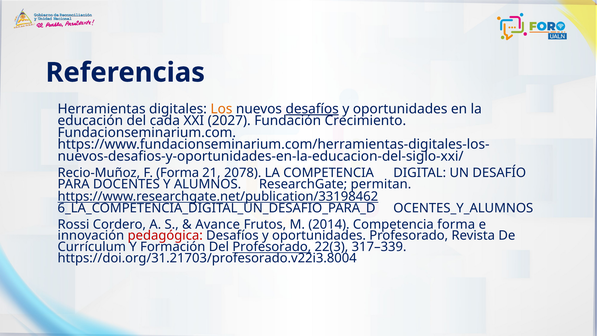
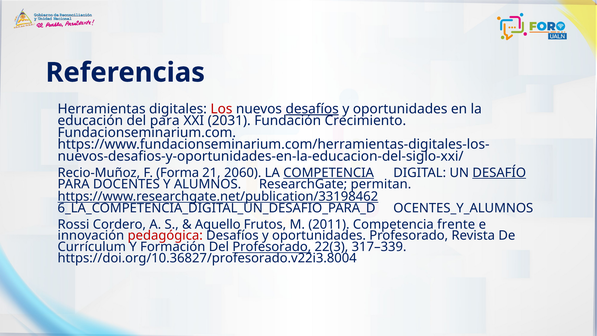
Los colour: orange -> red (221, 109)
del cada: cada -> para (165, 121)
2027: 2027 -> 2031 (229, 121)
2078: 2078 -> 2060 (243, 173)
COMPETENCIA underline: none -> present (329, 173)
DESAFÍO underline: none -> present (499, 173)
Avance: Avance -> Aquello (218, 224)
2014: 2014 -> 2011 (329, 224)
Competencia forma: forma -> frente (456, 224)
https://doi.org/31.21703/profesorado.v22i3.8004: https://doi.org/31.21703/profesorado.v22i3.8004 -> https://doi.org/10.36827/profesorado.v22i3.8004 (207, 258)
